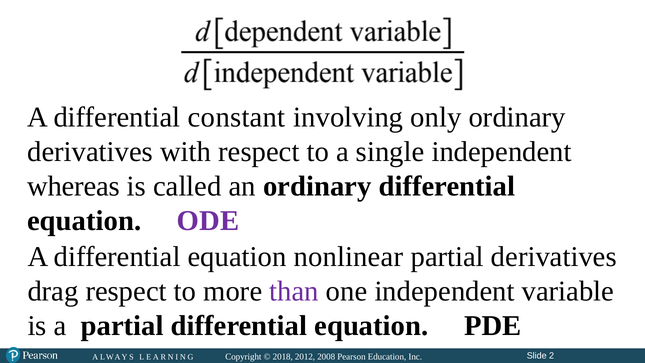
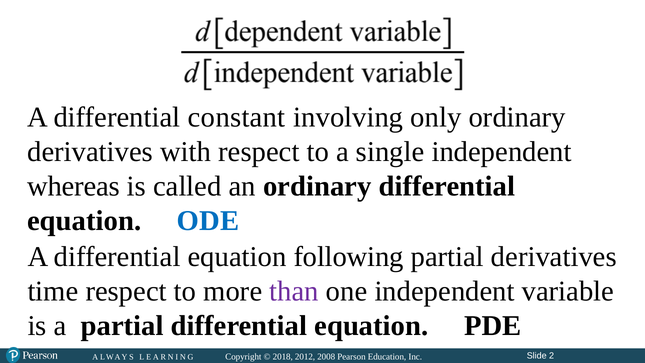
ODE colour: purple -> blue (208, 221)
nonlinear: nonlinear -> following (349, 257)
drag: drag -> time (53, 291)
